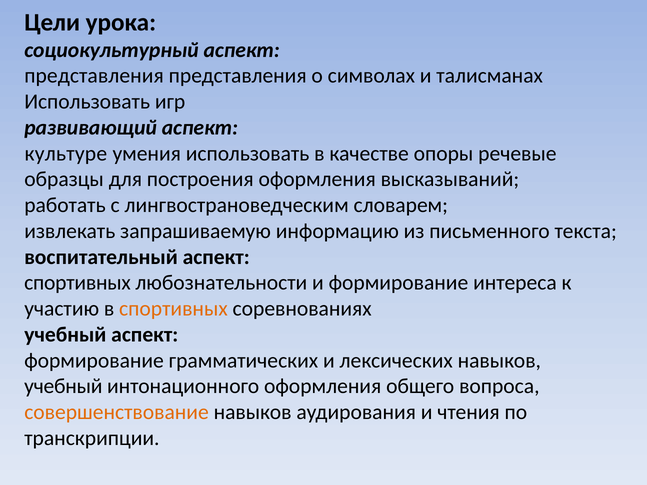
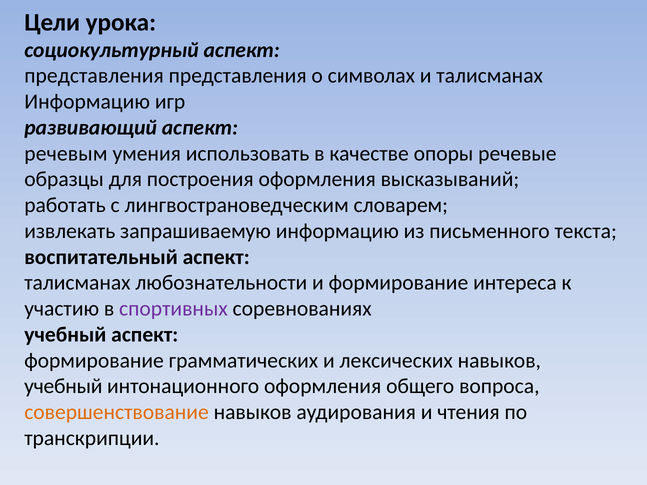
Использовать: Использовать -> Информацию (87, 102)
культуре: культуре -> речевым (66, 154)
спортивных: спортивных -> талисманах (77, 283)
спортивных colour: orange -> purple (173, 309)
